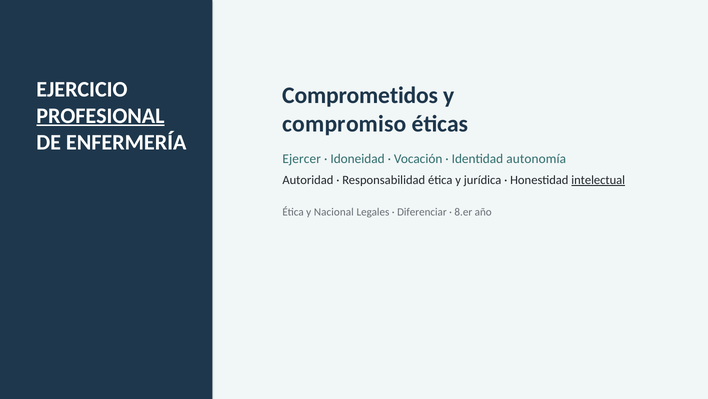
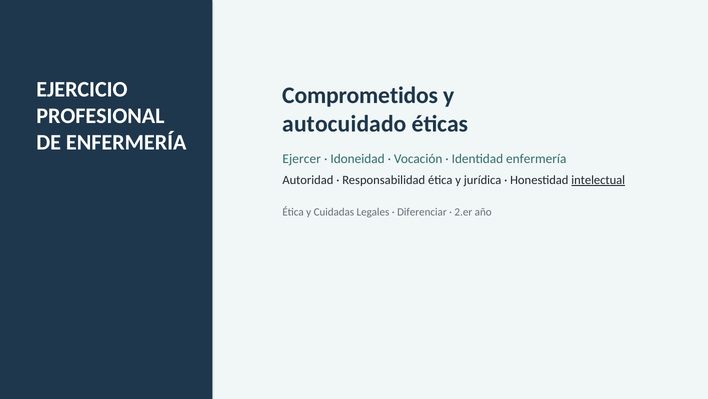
PROFESIONAL underline: present -> none (100, 116)
compromiso: compromiso -> autocuidado (344, 124)
Identidad autonomía: autonomía -> enfermería (536, 158)
Nacional: Nacional -> Cuidadas (334, 212)
8.er: 8.er -> 2.er (463, 212)
